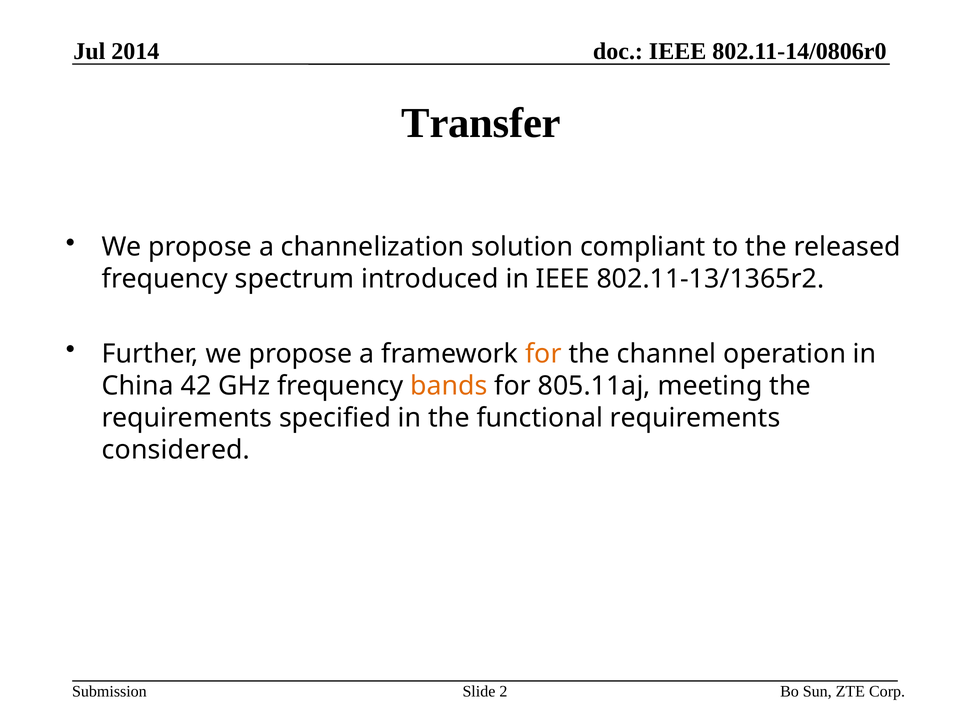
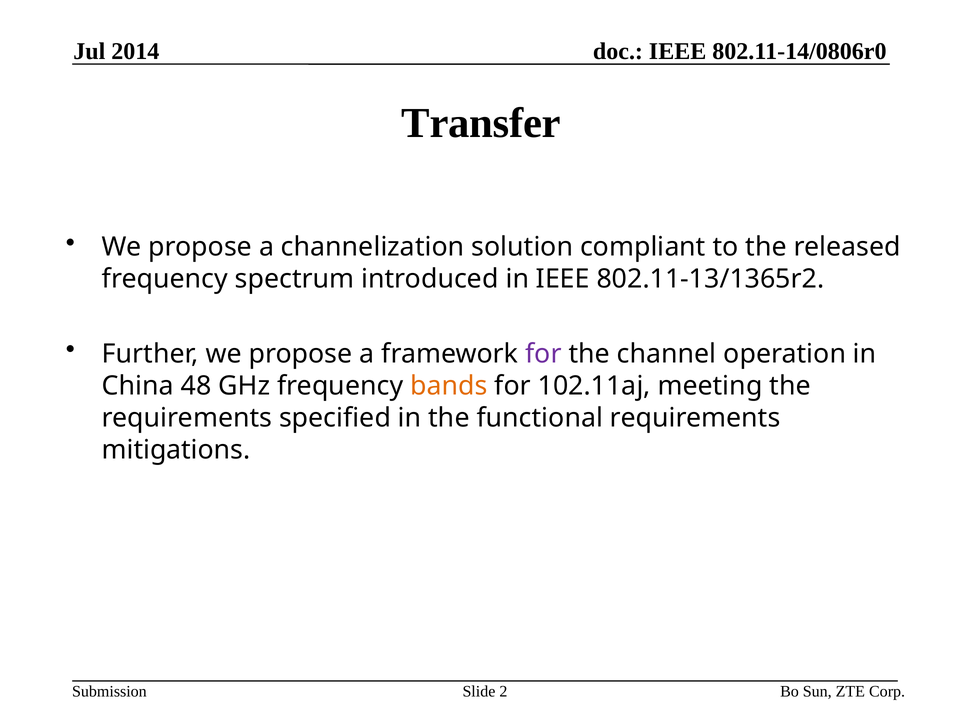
for colour: orange -> purple (543, 354)
42: 42 -> 48 (196, 386)
805.11aj: 805.11aj -> 102.11aj (594, 386)
considered: considered -> mitigations (176, 450)
